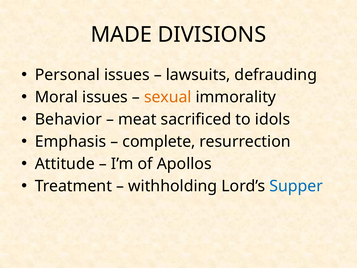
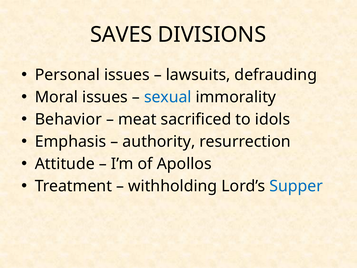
MADE: MADE -> SAVES (121, 35)
sexual colour: orange -> blue (168, 97)
complete: complete -> authority (159, 142)
